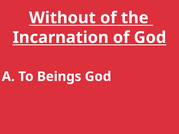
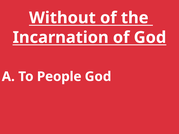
Beings: Beings -> People (59, 77)
